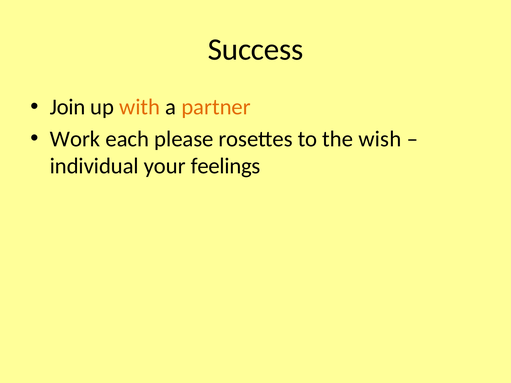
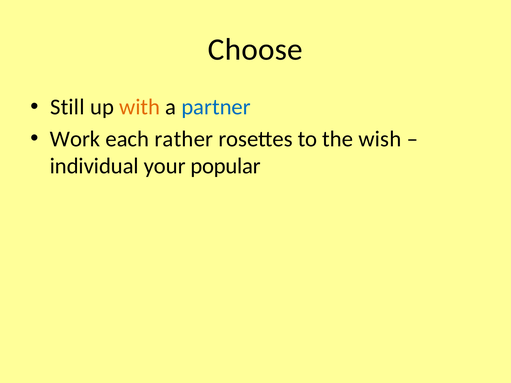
Success: Success -> Choose (255, 49)
Join: Join -> Still (67, 107)
partner colour: orange -> blue (216, 107)
please: please -> rather (184, 139)
feelings: feelings -> popular (226, 166)
